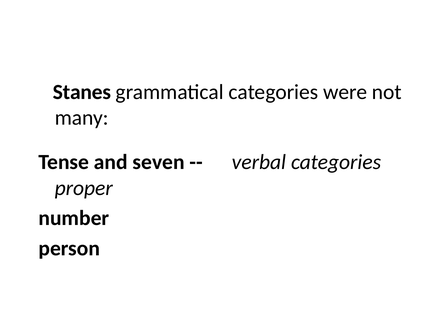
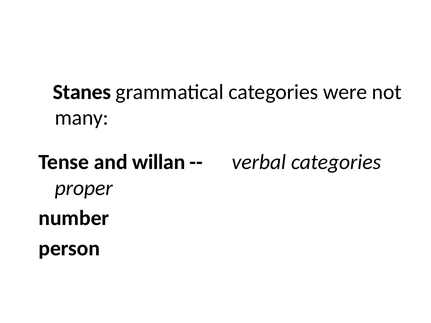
seven: seven -> willan (159, 162)
